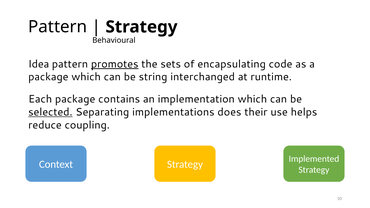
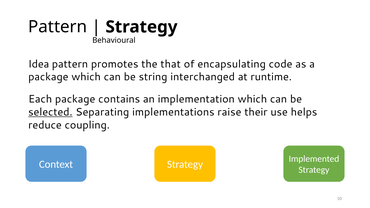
promotes underline: present -> none (115, 64)
sets: sets -> that (171, 64)
does: does -> raise (229, 112)
